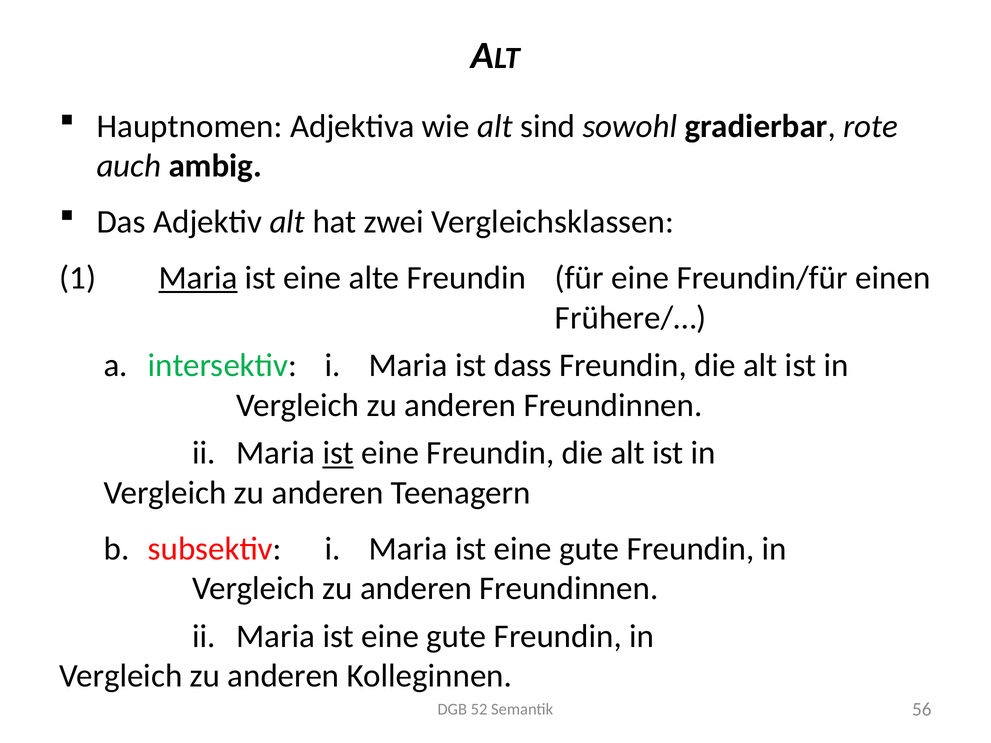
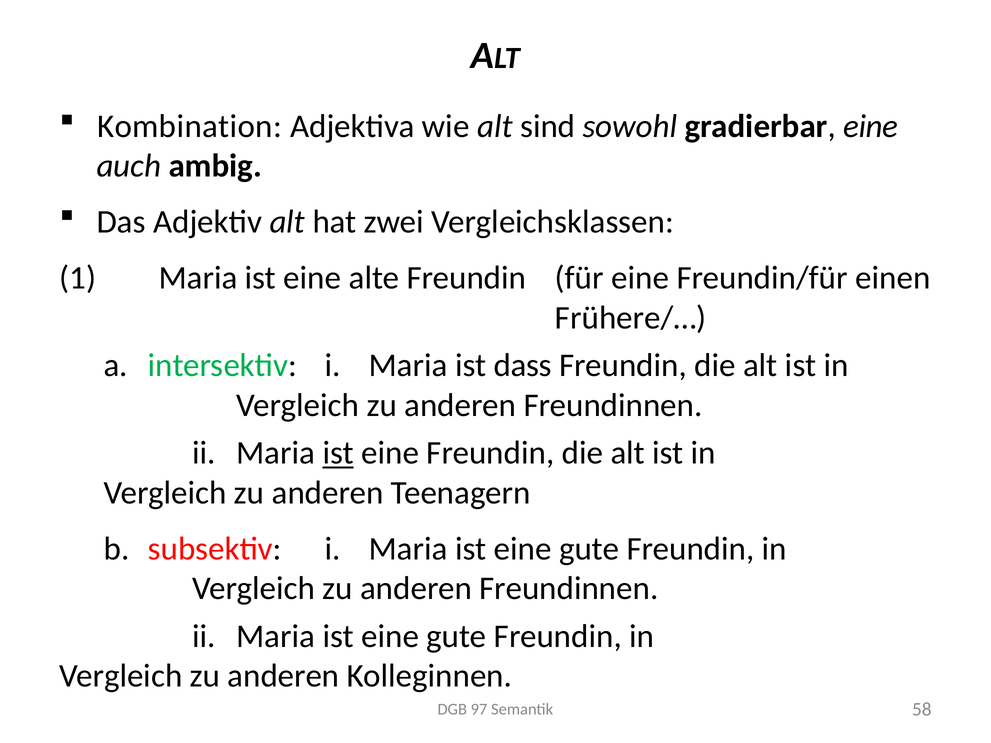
Hauptnomen: Hauptnomen -> Kombination (189, 126)
gradierbar rote: rote -> eine (871, 126)
Maria underline: present -> none (198, 278)
52: 52 -> 97 (479, 710)
56: 56 -> 58 (922, 710)
